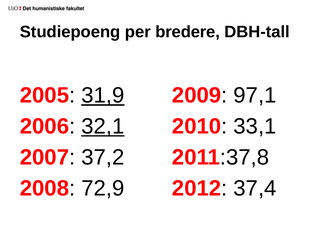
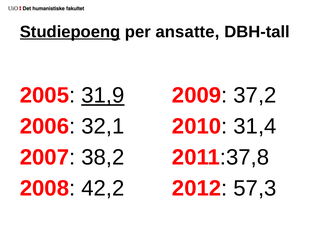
Studiepoeng underline: none -> present (70, 32)
bredere: bredere -> ansatte (187, 32)
97,1: 97,1 -> 37,2 (255, 95)
32,1 underline: present -> none (103, 126)
33,1: 33,1 -> 31,4 (255, 126)
37,2: 37,2 -> 38,2 (103, 157)
72,9: 72,9 -> 42,2 (103, 188)
37,4: 37,4 -> 57,3 (255, 188)
